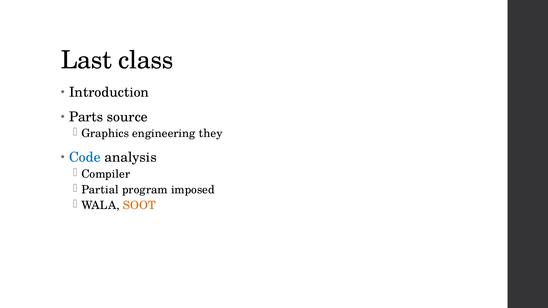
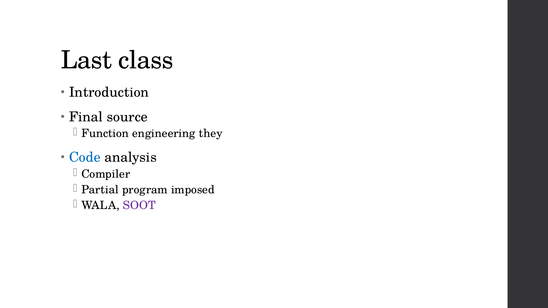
Parts: Parts -> Final (86, 117)
Graphics: Graphics -> Function (105, 134)
SOOT colour: orange -> purple (139, 206)
